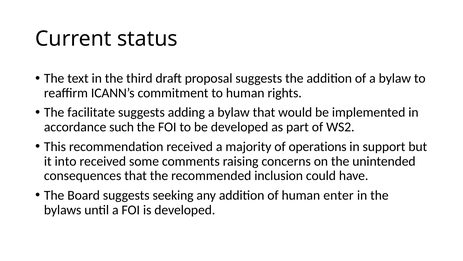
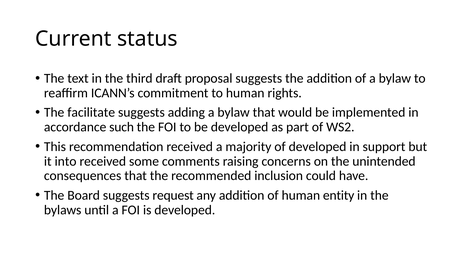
of operations: operations -> developed (318, 146)
seeking: seeking -> request (173, 195)
enter: enter -> entity (339, 195)
